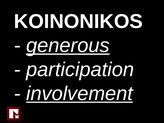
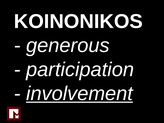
generous underline: present -> none (68, 45)
